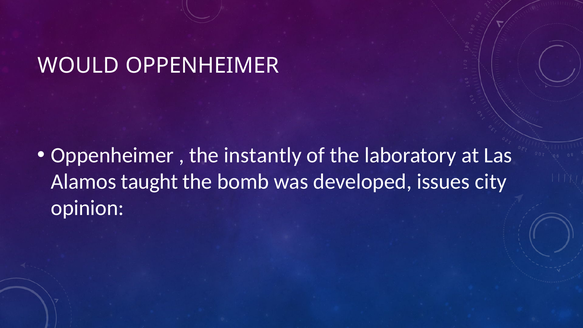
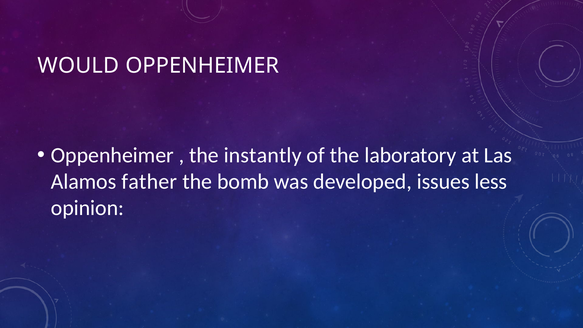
taught: taught -> father (149, 182)
city: city -> less (491, 182)
